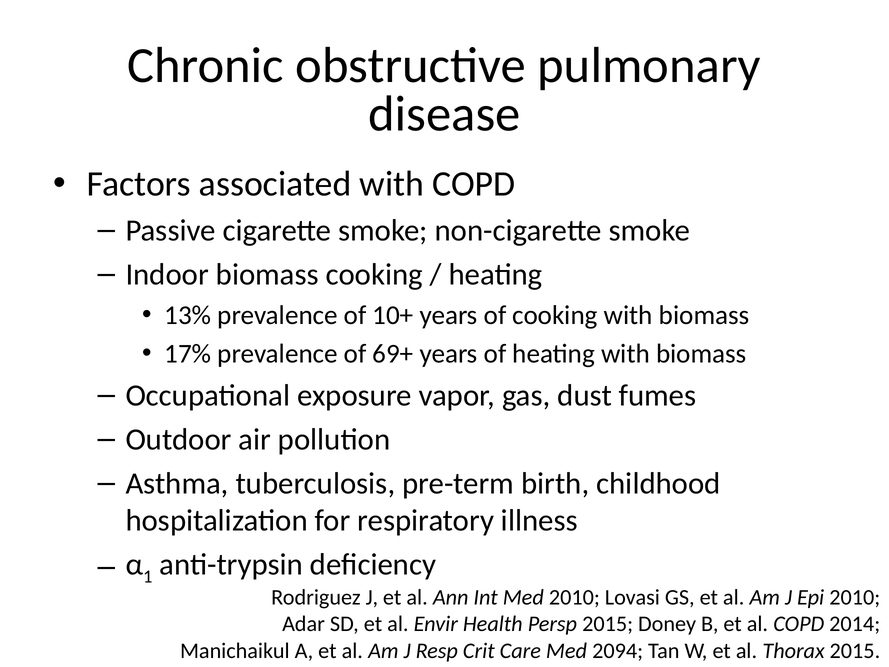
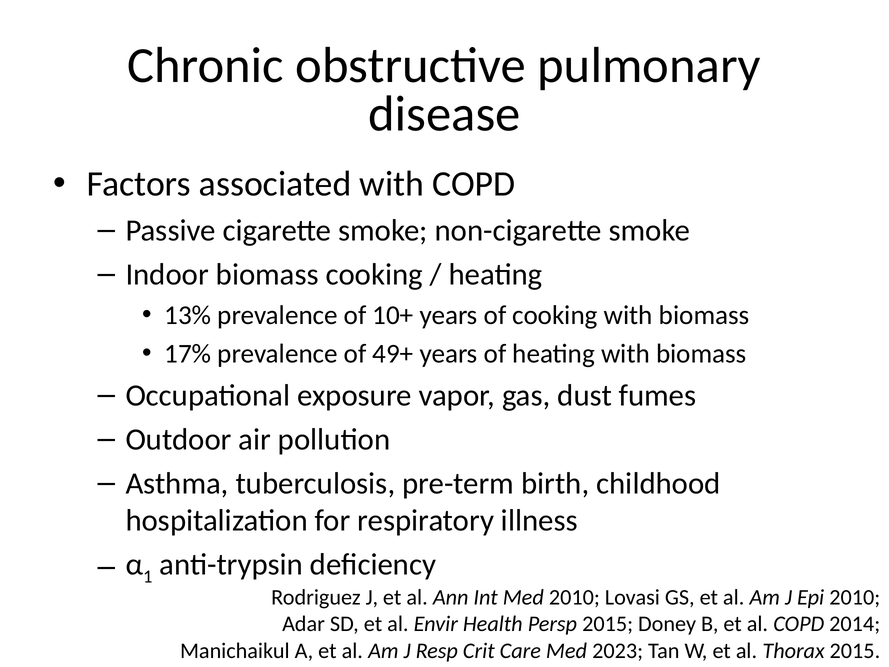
69+: 69+ -> 49+ (393, 354)
2094: 2094 -> 2023 (618, 650)
